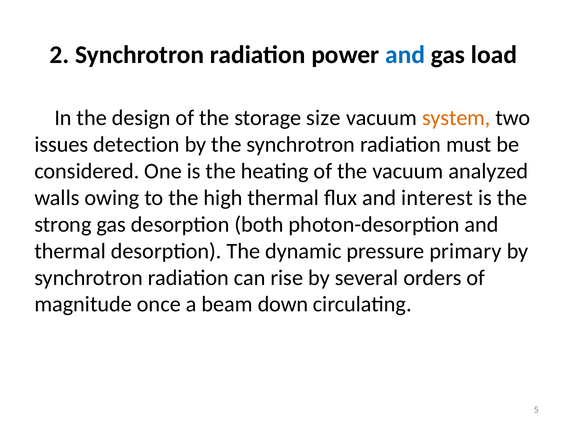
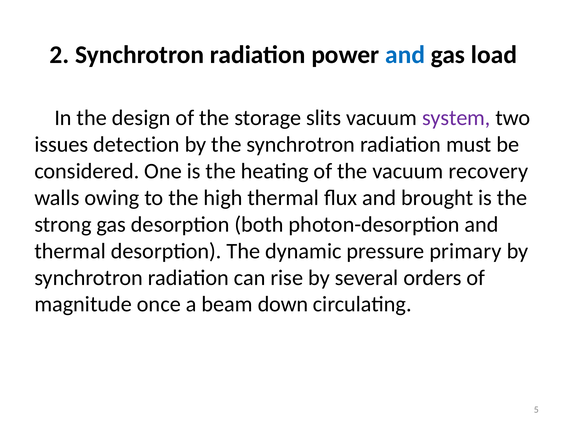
size: size -> slits (324, 118)
system colour: orange -> purple (456, 118)
analyzed: analyzed -> recovery (488, 171)
interest: interest -> brought (437, 198)
